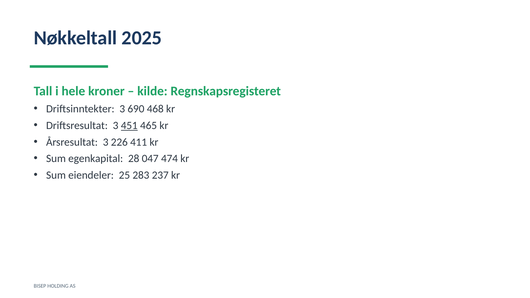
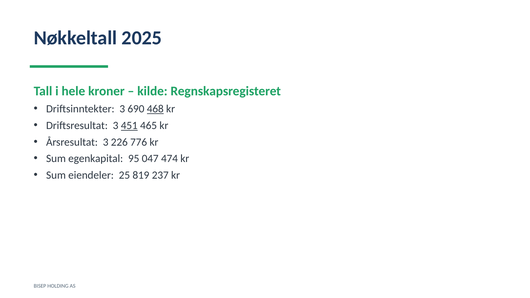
468 underline: none -> present (155, 109)
411: 411 -> 776 (139, 142)
28: 28 -> 95 (134, 159)
283: 283 -> 819 (141, 175)
